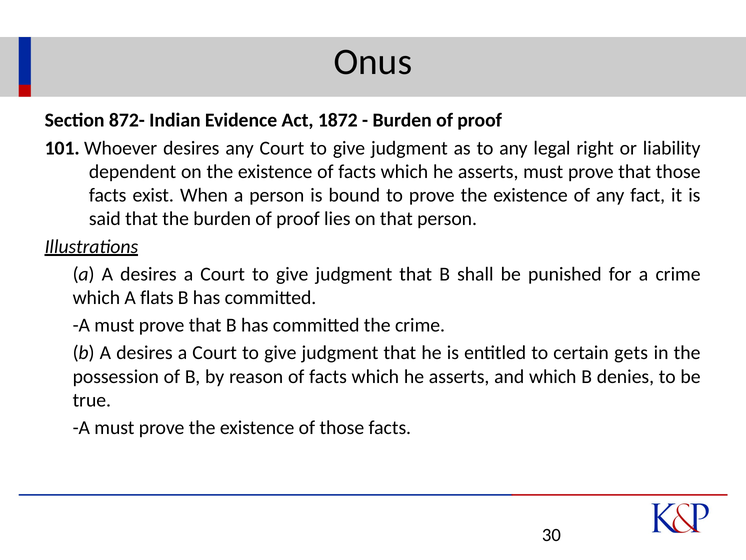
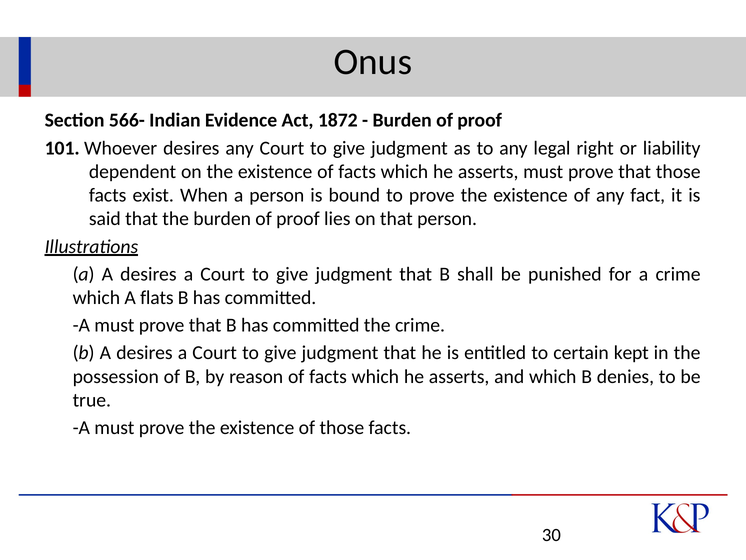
872-: 872- -> 566- (127, 120)
gets: gets -> kept (631, 353)
